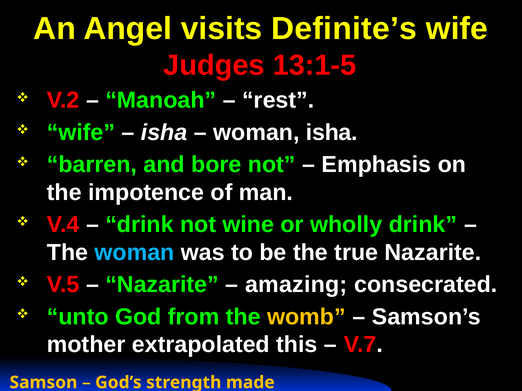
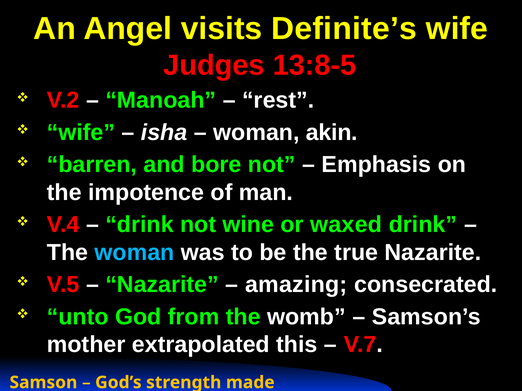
13:1-5: 13:1-5 -> 13:8-5 (315, 65)
woman isha: isha -> akin (332, 133)
wholly: wholly -> waxed (346, 225)
womb colour: yellow -> white (306, 317)
